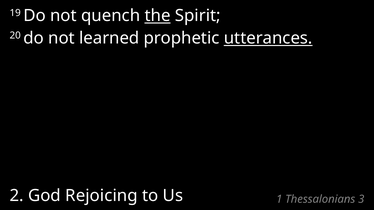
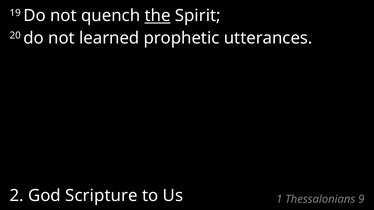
utterances underline: present -> none (268, 38)
Rejoicing: Rejoicing -> Scripture (101, 196)
3: 3 -> 9 (361, 199)
